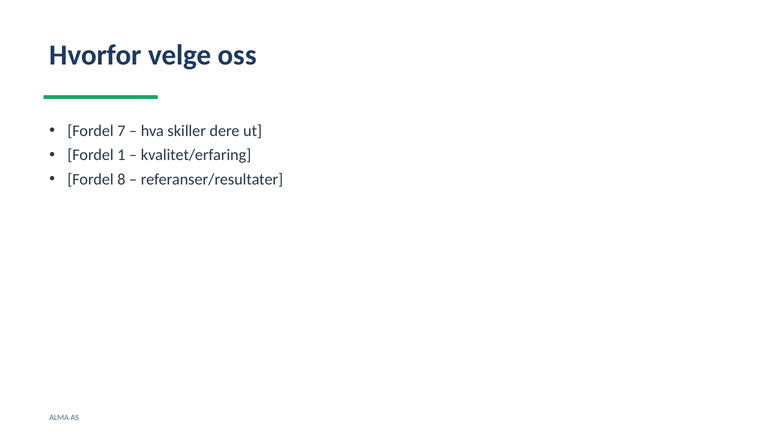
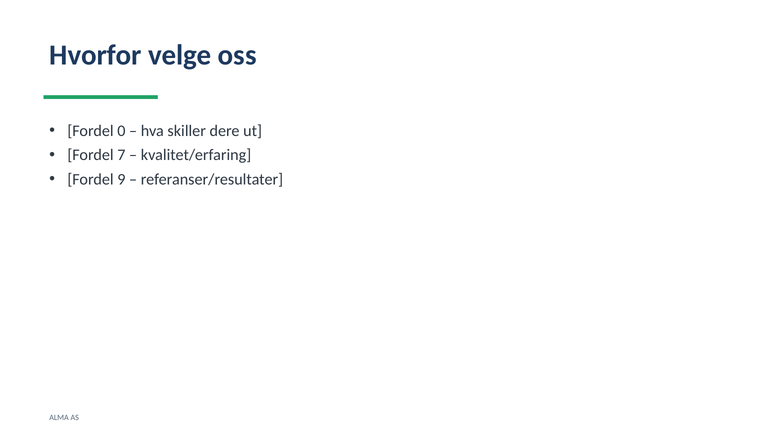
7: 7 -> 0 (121, 131)
1: 1 -> 7 (121, 155)
8: 8 -> 9 (121, 179)
